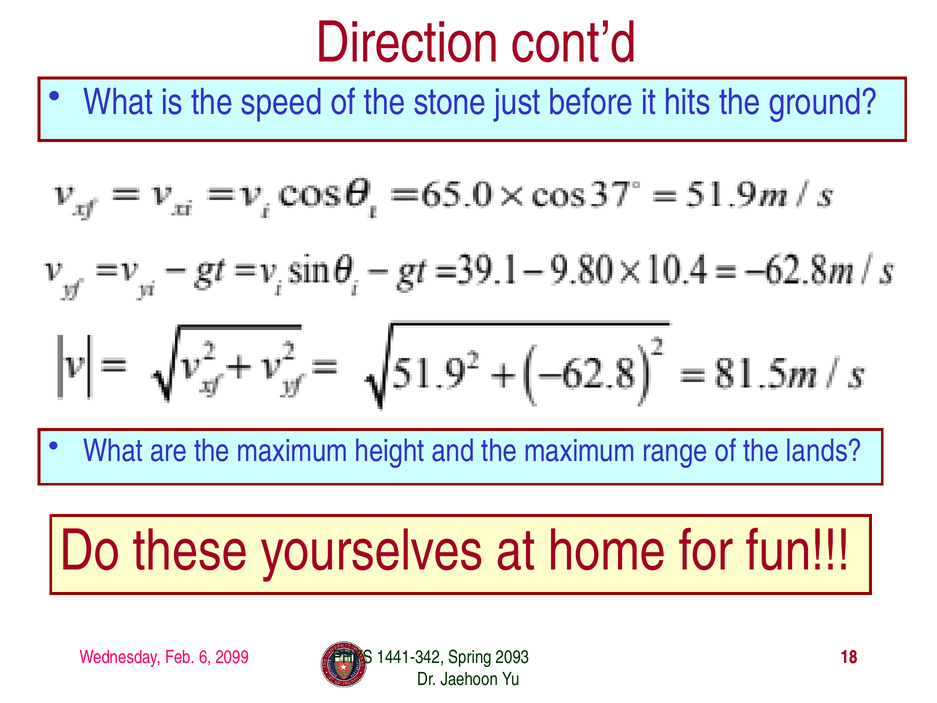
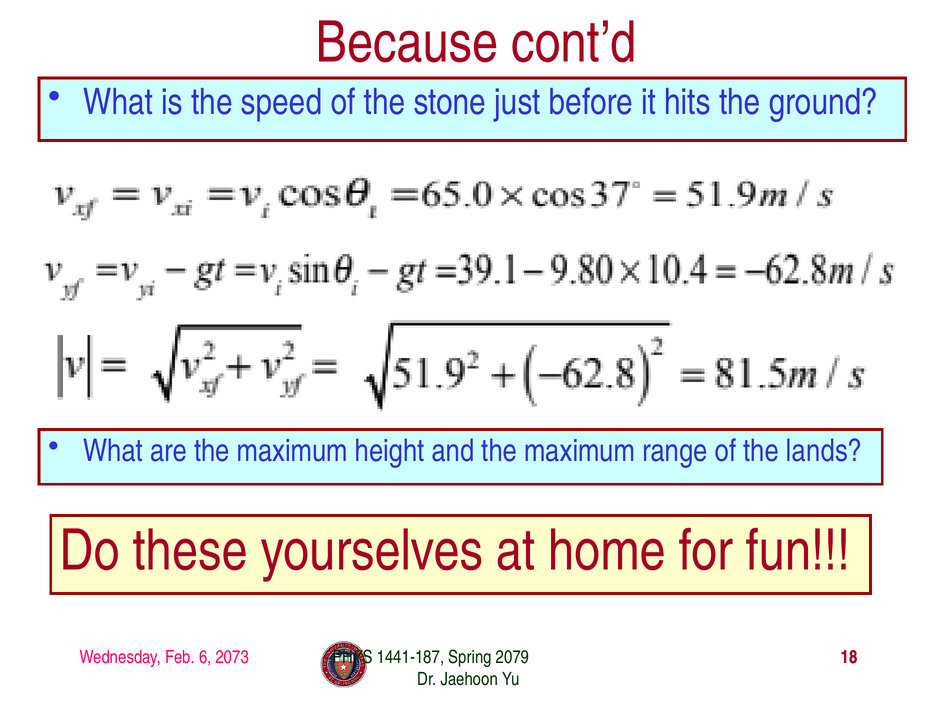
Direction: Direction -> Because (407, 43)
2099: 2099 -> 2073 (232, 657)
1441-342: 1441-342 -> 1441-187 (411, 657)
2093: 2093 -> 2079 (513, 657)
